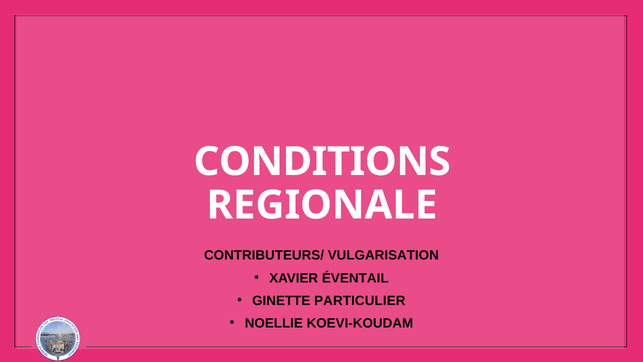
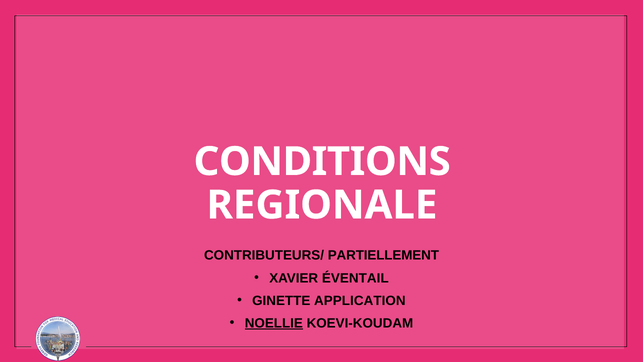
VULGARISATION: VULGARISATION -> PARTIELLEMENT (383, 255)
PARTICULIER: PARTICULIER -> APPLICATION (360, 300)
NOELLIE underline: none -> present (274, 323)
